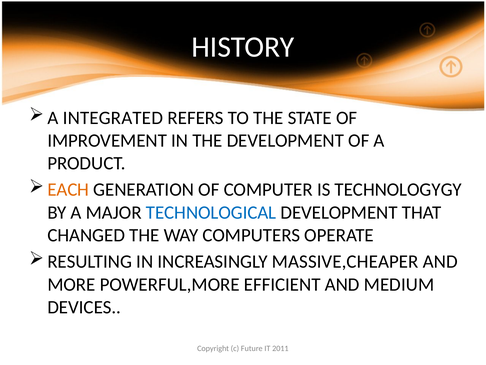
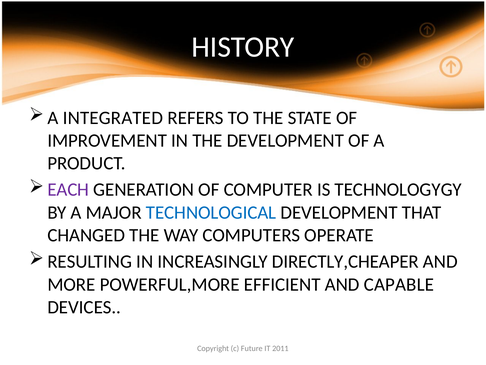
EACH colour: orange -> purple (68, 189)
MASSIVE,CHEAPER: MASSIVE,CHEAPER -> DIRECTLY,CHEAPER (345, 261)
MEDIUM: MEDIUM -> CAPABLE (399, 284)
